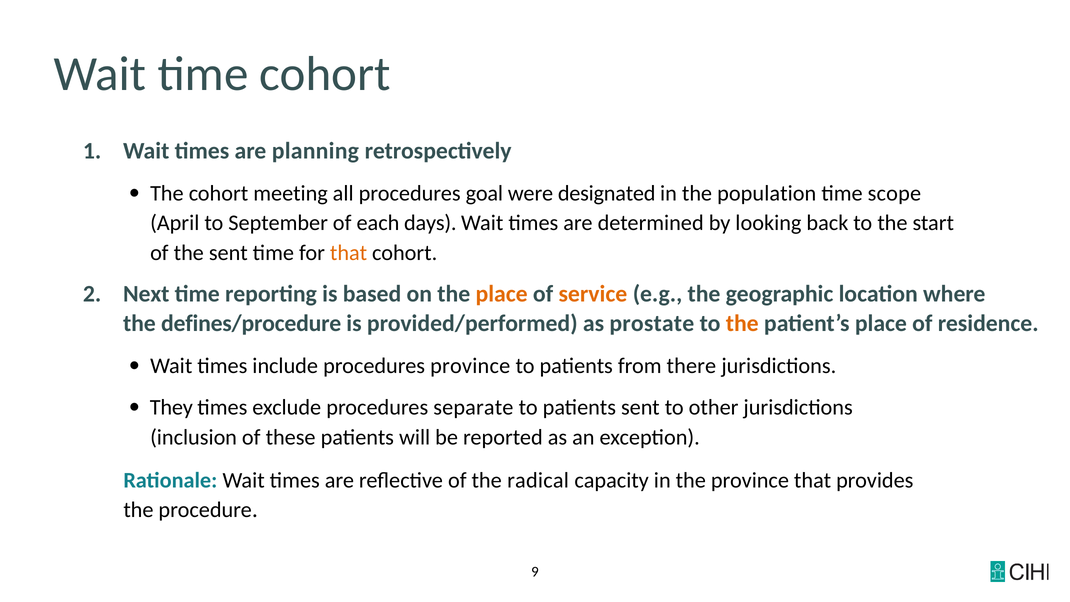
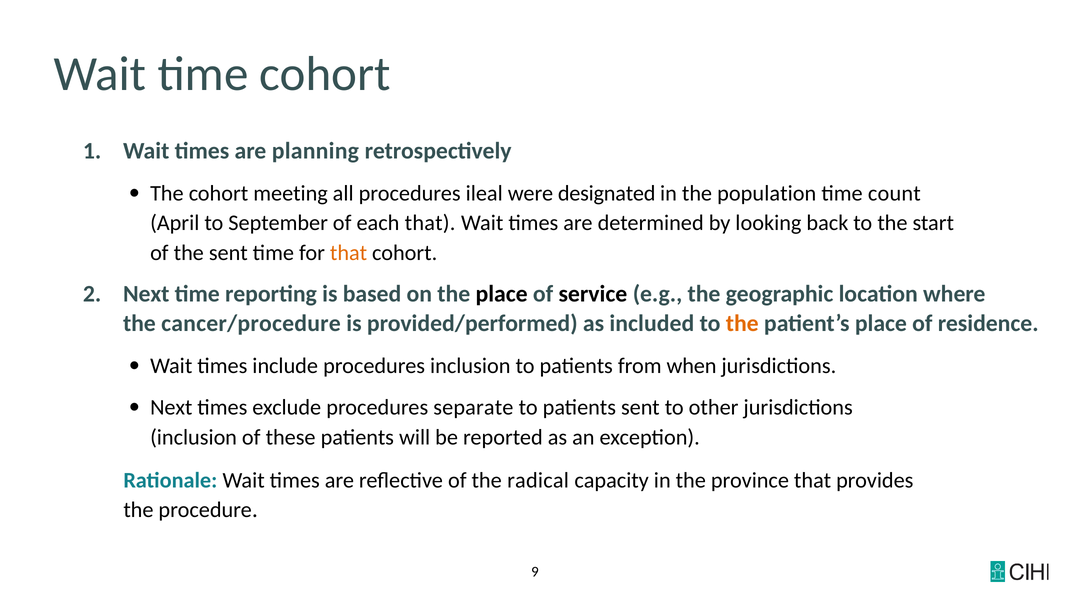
goal: goal -> ileal (484, 193)
scope: scope -> count (894, 193)
each days: days -> that (430, 223)
place colour: orange -> black (502, 294)
service colour: orange -> black (593, 294)
defines/procedure: defines/procedure -> cancer/procedure (251, 323)
prostate: prostate -> included (652, 323)
procedures province: province -> inclusion (470, 366)
there: there -> when (692, 366)
They: They -> Next (171, 407)
